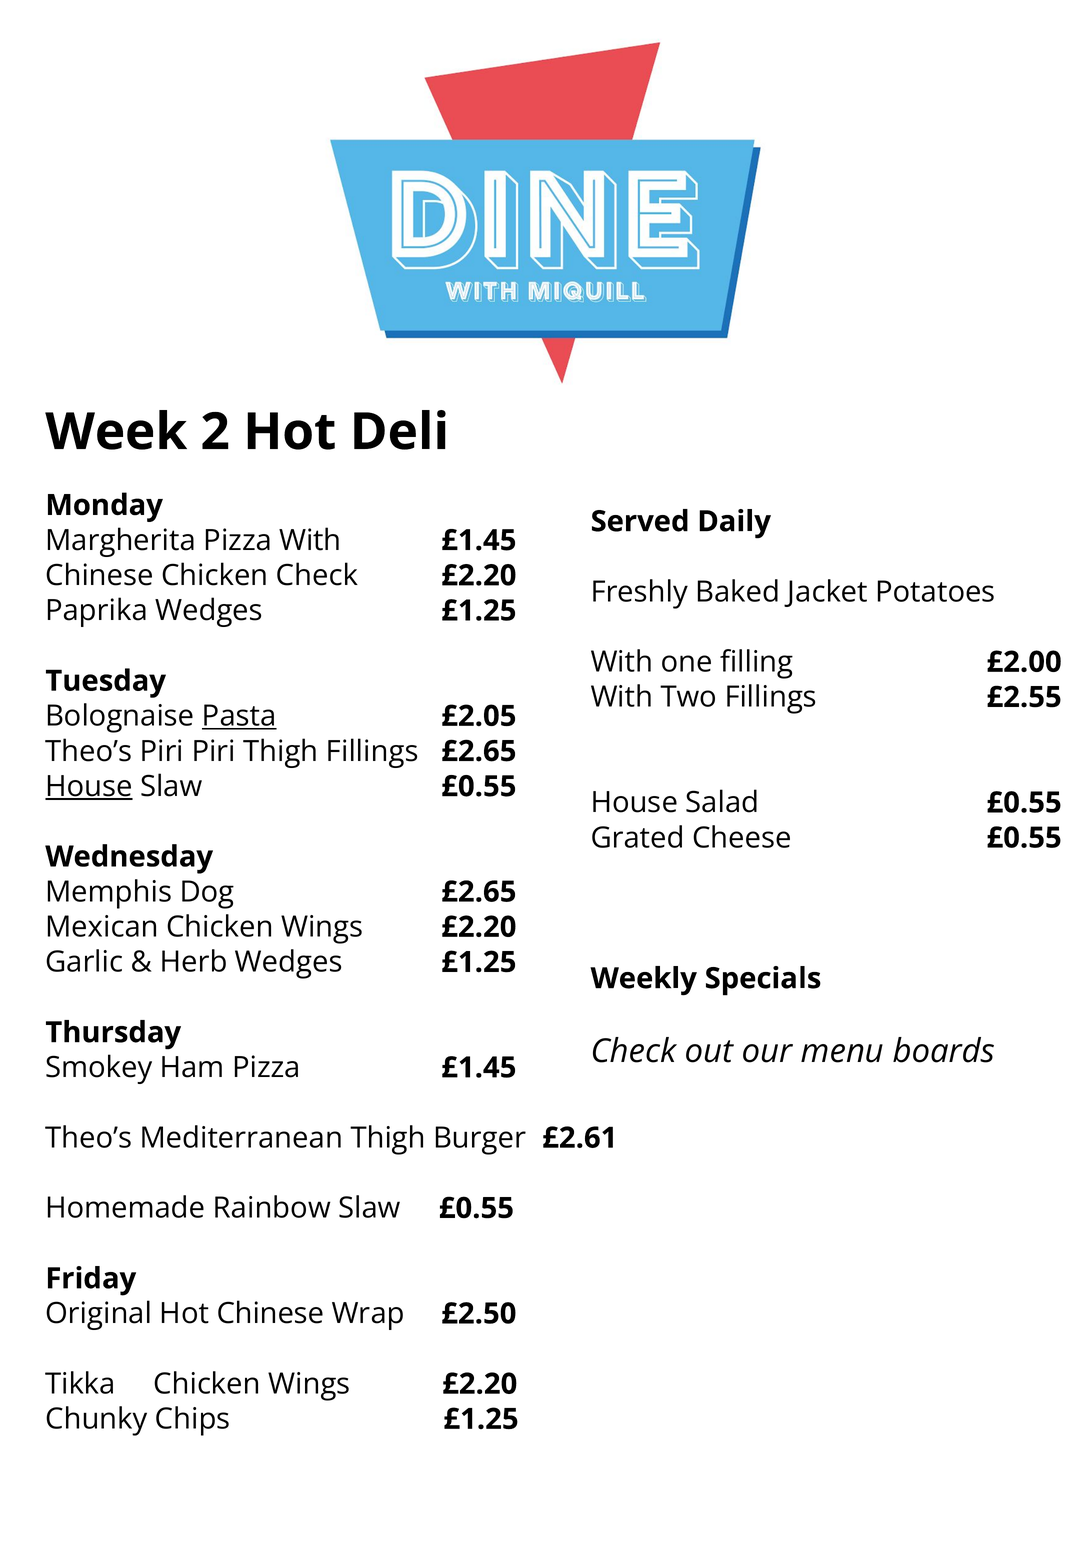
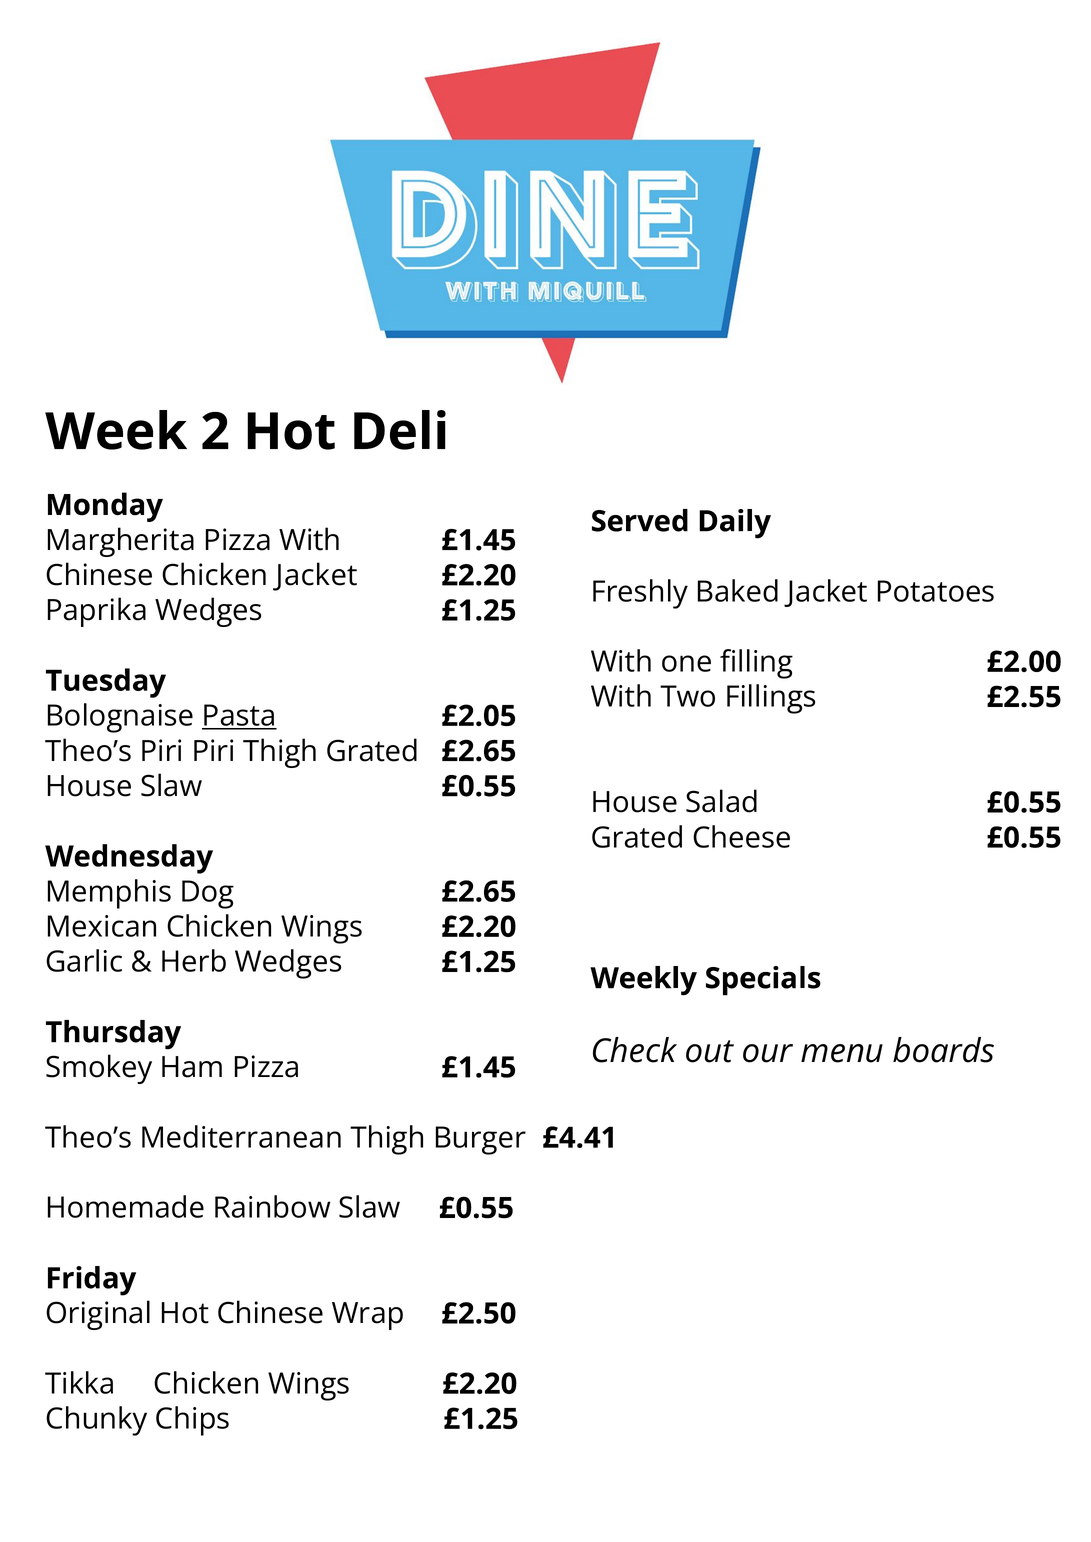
Chicken Check: Check -> Jacket (317, 576)
Thigh Fillings: Fillings -> Grated (373, 752)
House underline: present -> none (89, 787)
£2.61: £2.61 -> £4.41 (580, 1139)
